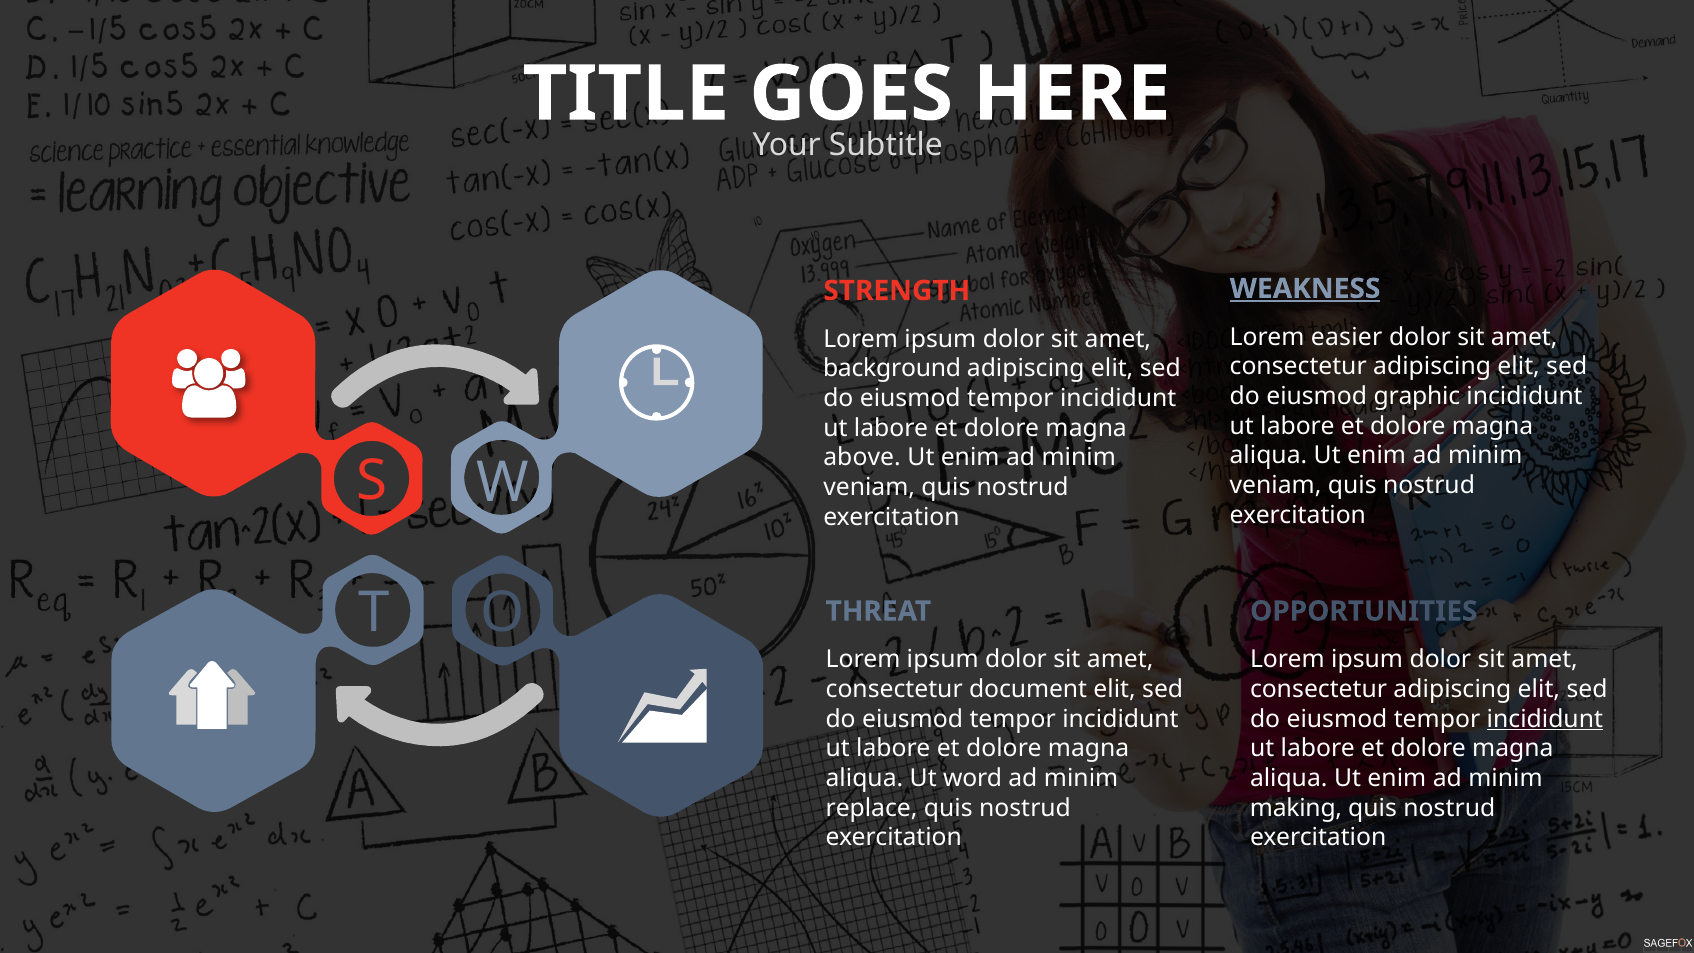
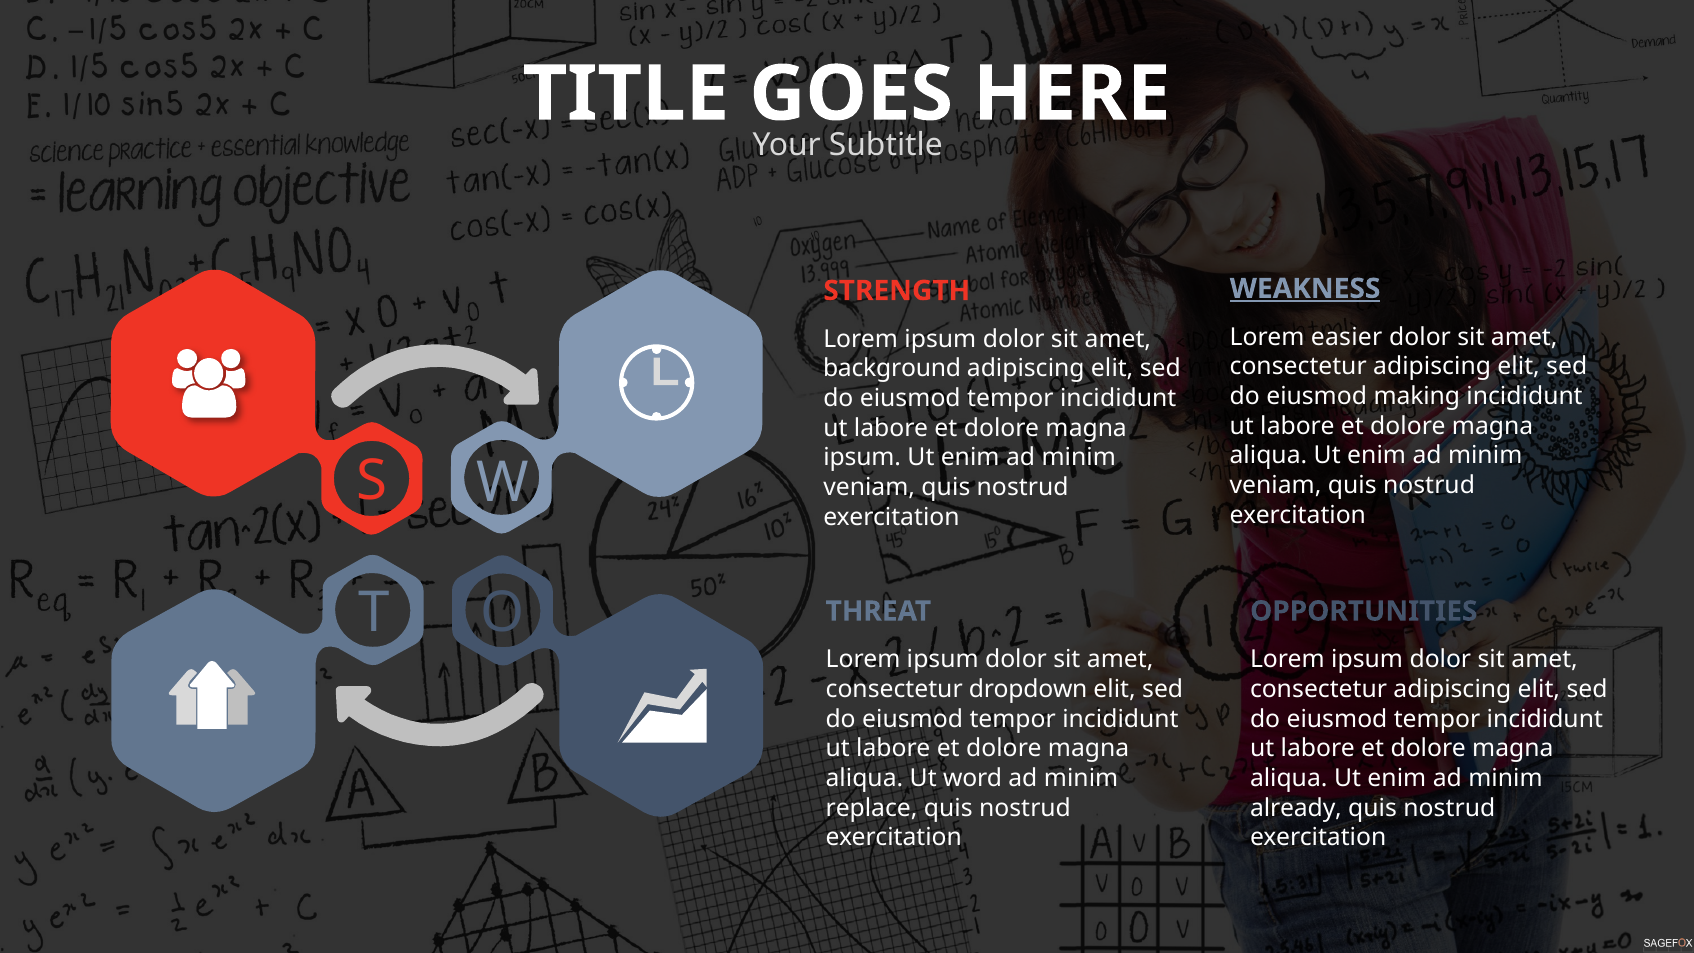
graphic: graphic -> making (1417, 396)
above: above -> ipsum (862, 458)
document: document -> dropdown (1028, 689)
incididunt underline: present -> none (1545, 719)
making: making -> already (1296, 808)
